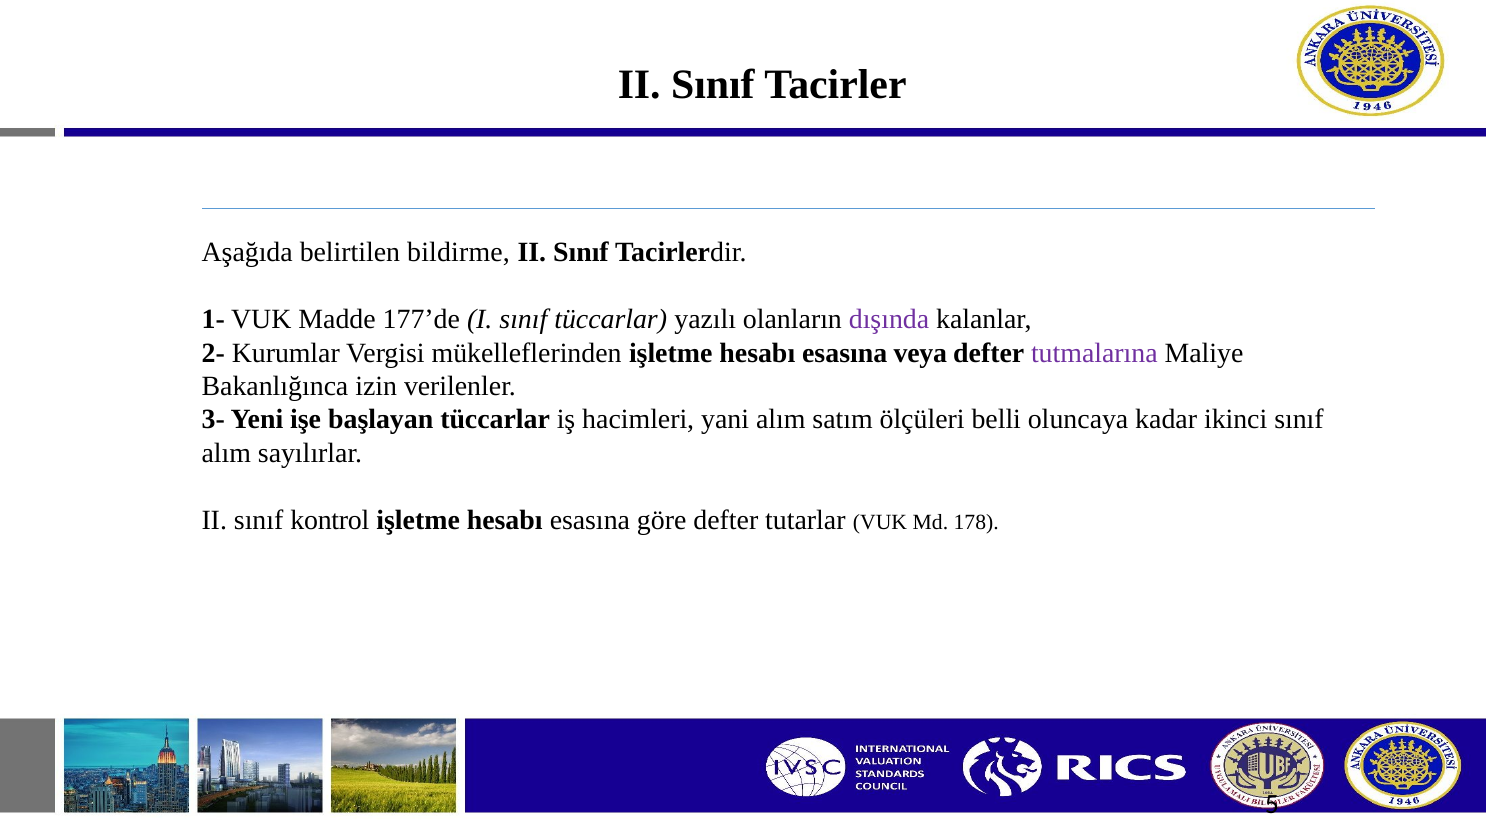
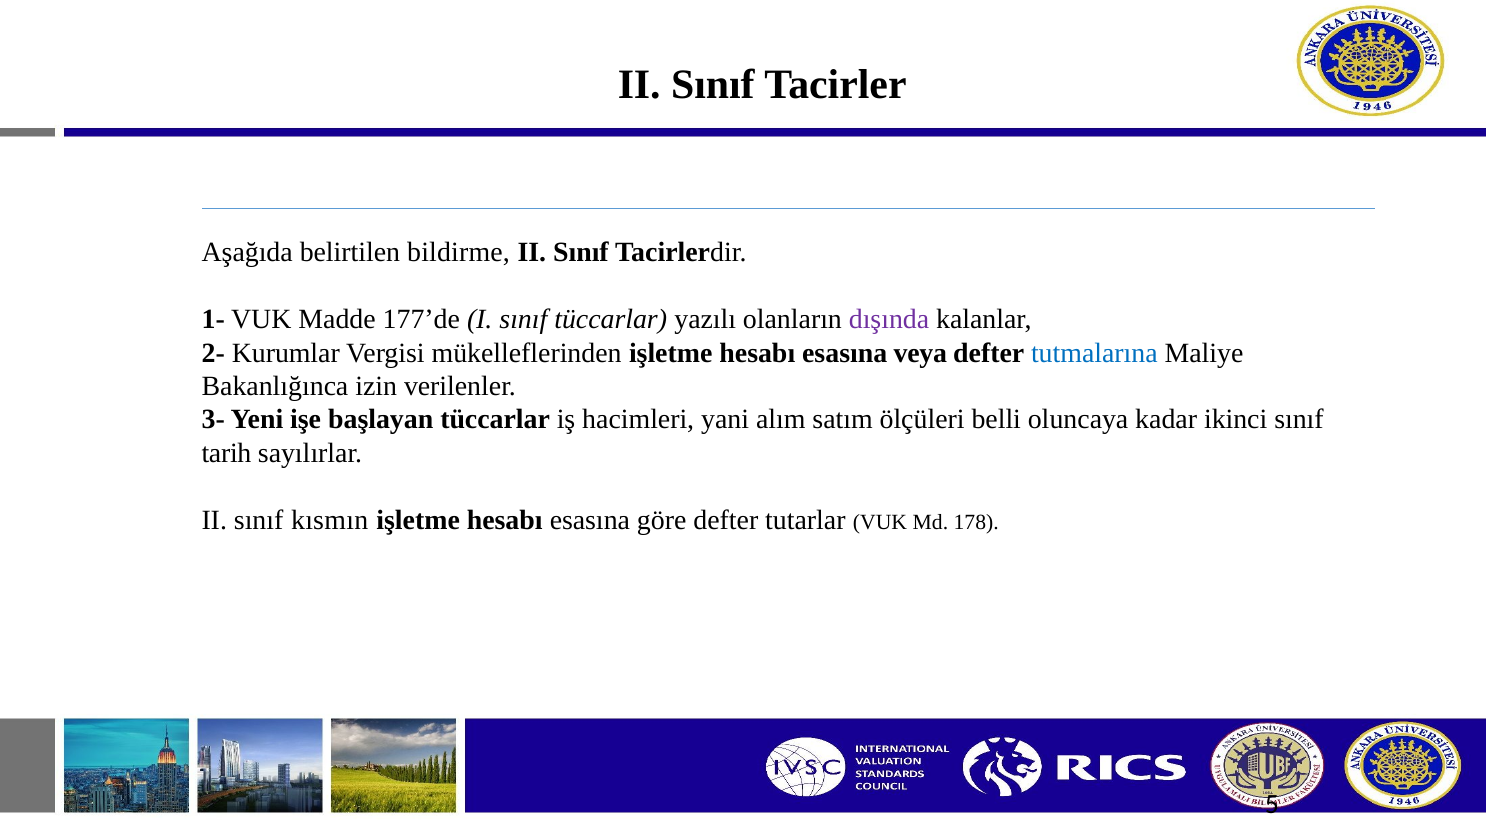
tutmalarına colour: purple -> blue (1094, 353)
alım: alım -> tarih (226, 453)
kontrol: kontrol -> kısmın (330, 520)
